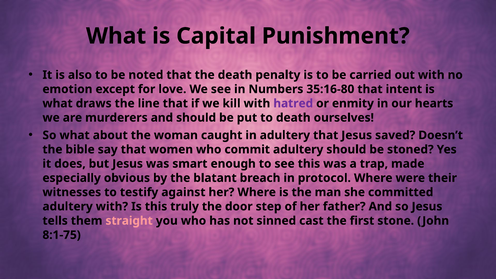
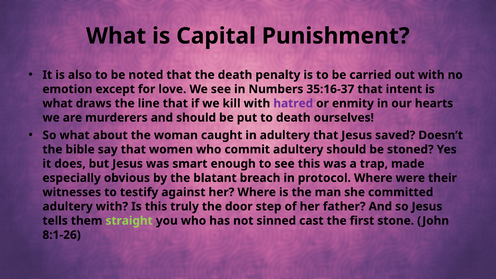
35:16-80: 35:16-80 -> 35:16-37 (330, 89)
straight colour: pink -> light green (129, 221)
8:1-75: 8:1-75 -> 8:1-26 (62, 235)
